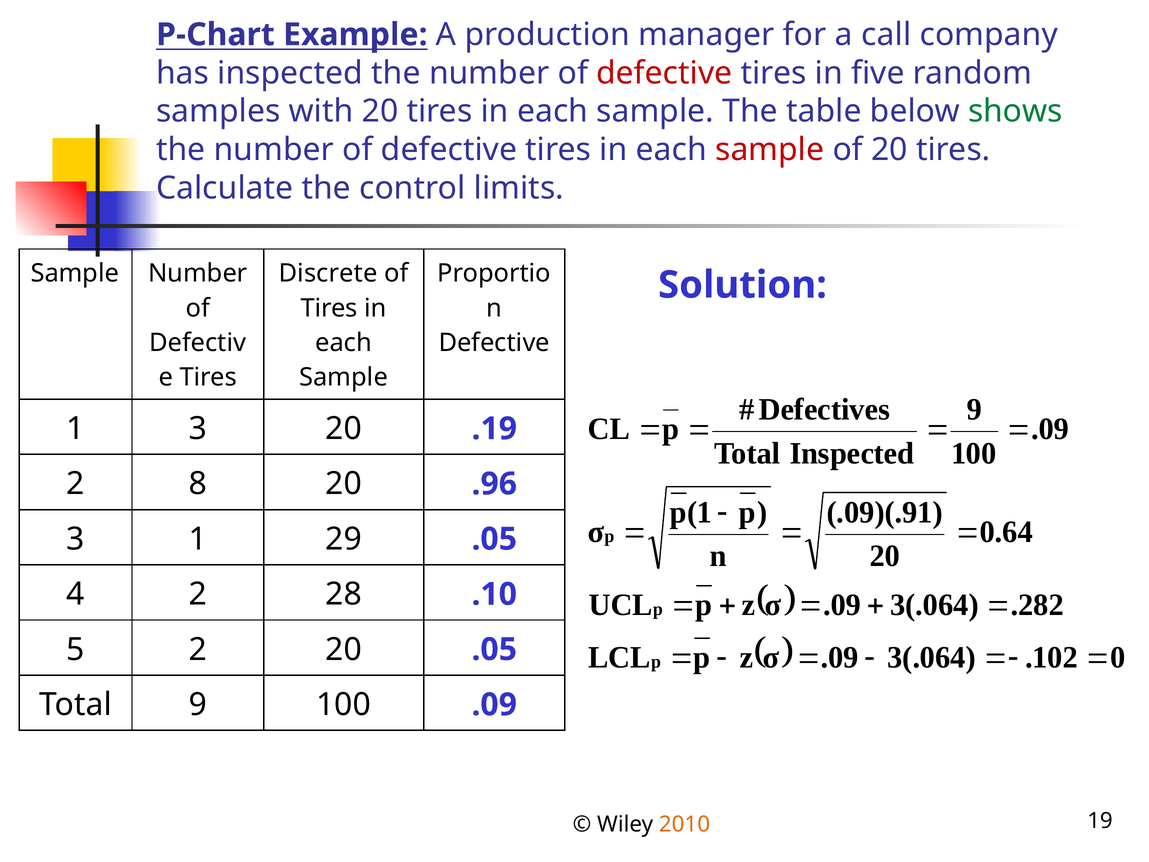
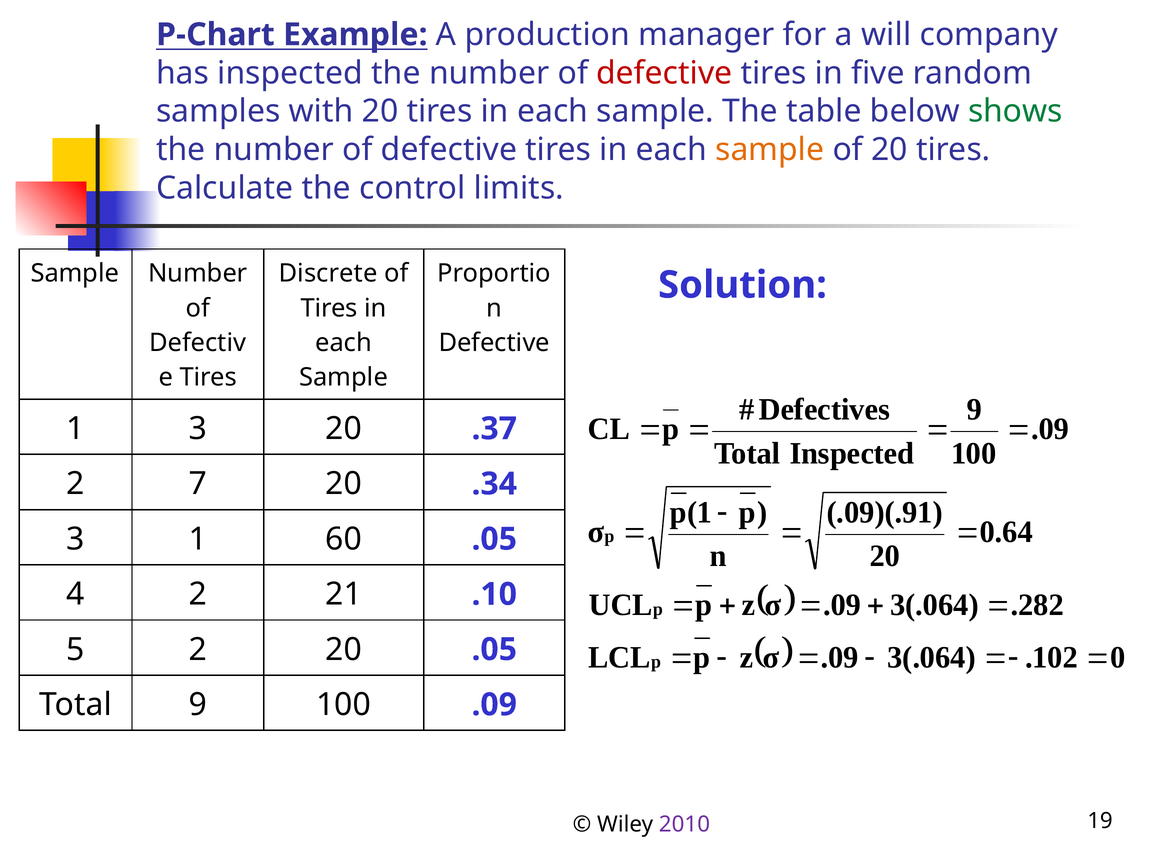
call: call -> will (886, 35)
sample colour: red -> orange (770, 150)
.19: .19 -> .37 (494, 429)
8: 8 -> 7 (198, 484)
.96: .96 -> .34 (494, 484)
29: 29 -> 60 (344, 539)
28: 28 -> 21 (344, 594)
2010 colour: orange -> purple (684, 824)
